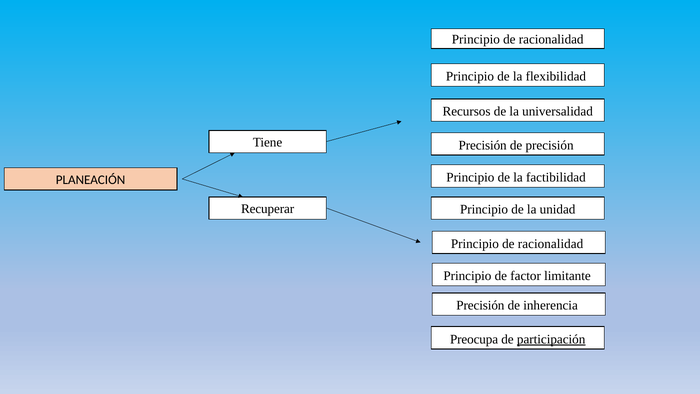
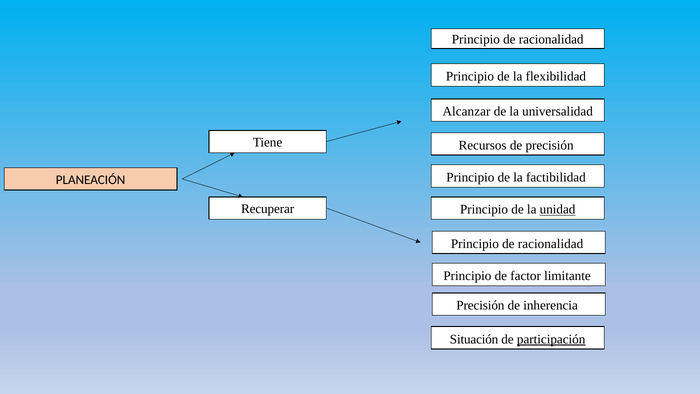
Recursos: Recursos -> Alcanzar (466, 112)
Precisión: Precisión -> Recursos (483, 145)
unidad underline: none -> present (558, 210)
Preocupa: Preocupa -> Situación (474, 339)
